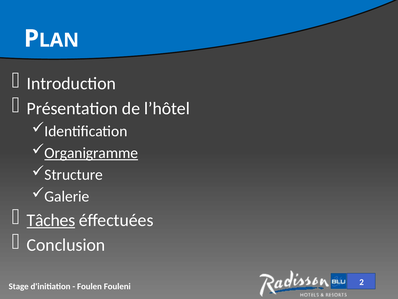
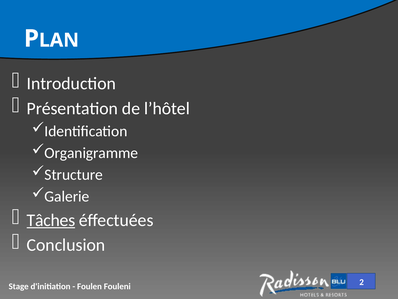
Organigramme underline: present -> none (91, 153)
